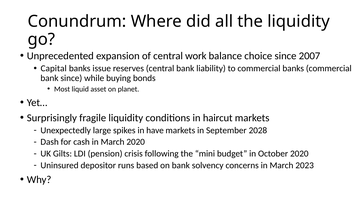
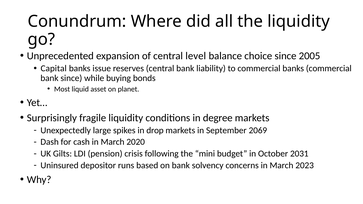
work: work -> level (196, 56)
2007: 2007 -> 2005 (310, 56)
haircut: haircut -> degree (218, 118)
have: have -> drop (155, 130)
2028: 2028 -> 2069 (258, 130)
October 2020: 2020 -> 2031 (299, 154)
